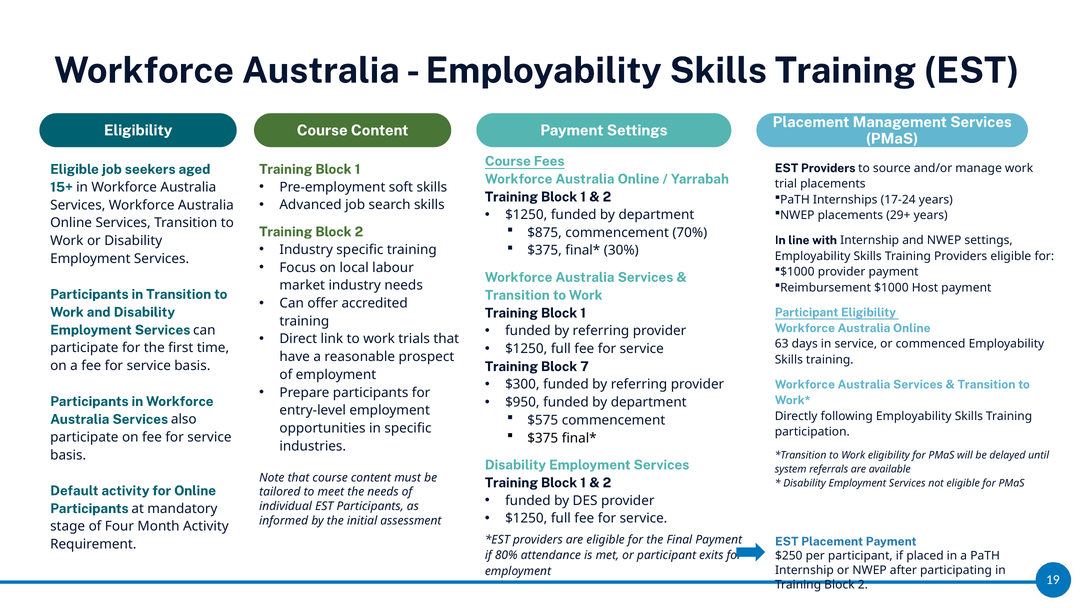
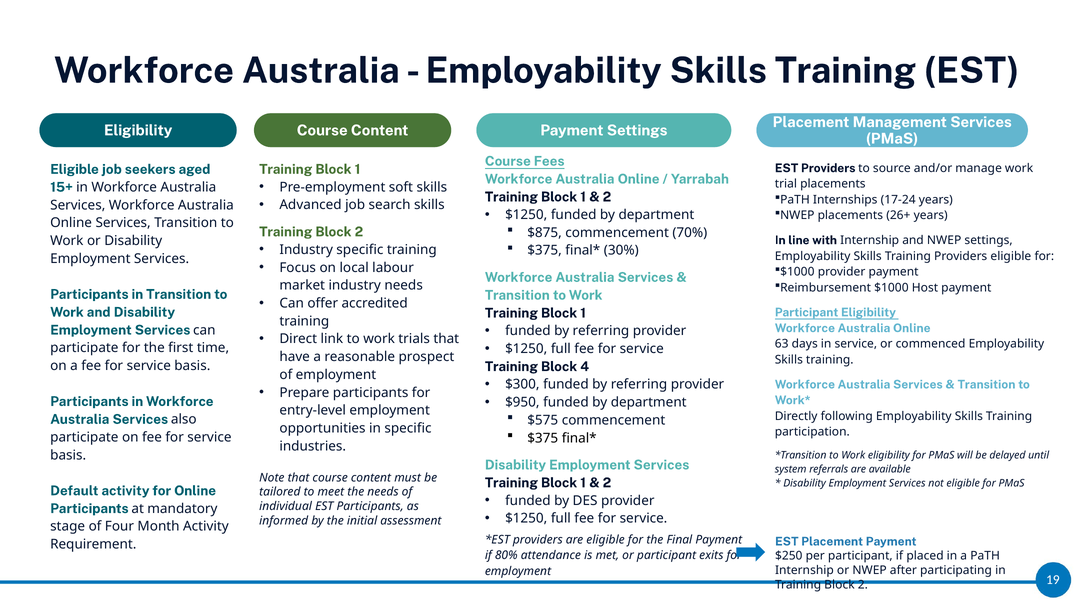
29+: 29+ -> 26+ (898, 216)
7: 7 -> 4 (585, 367)
